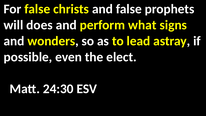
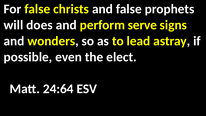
what: what -> serve (142, 25)
24:30: 24:30 -> 24:64 (58, 89)
